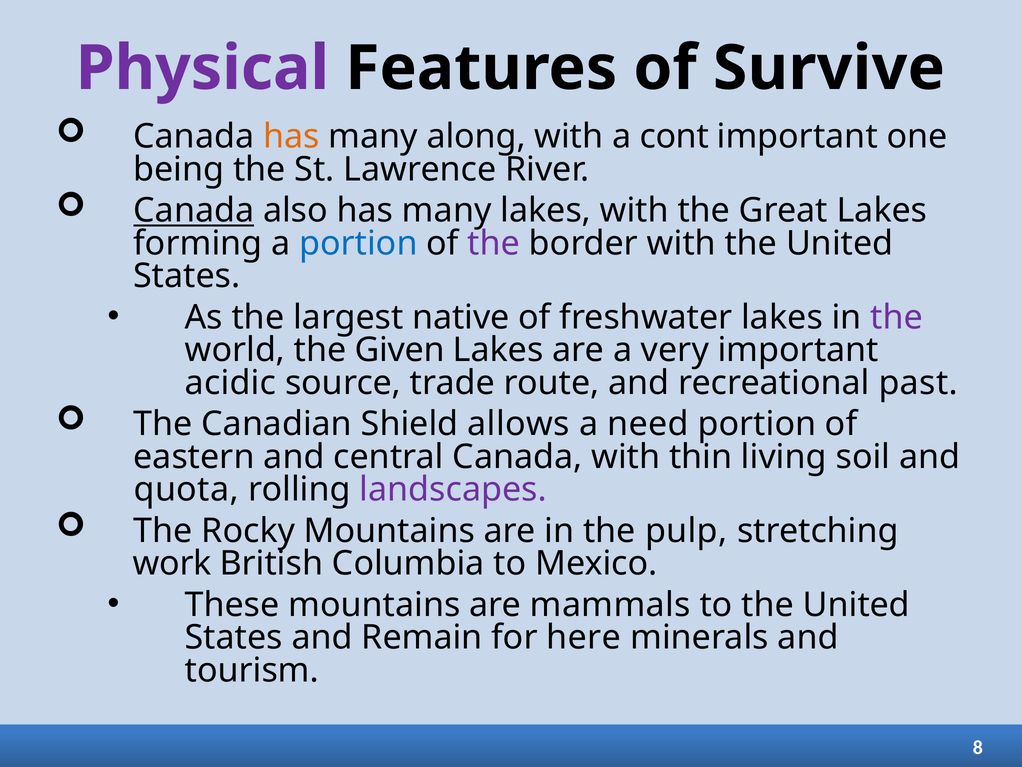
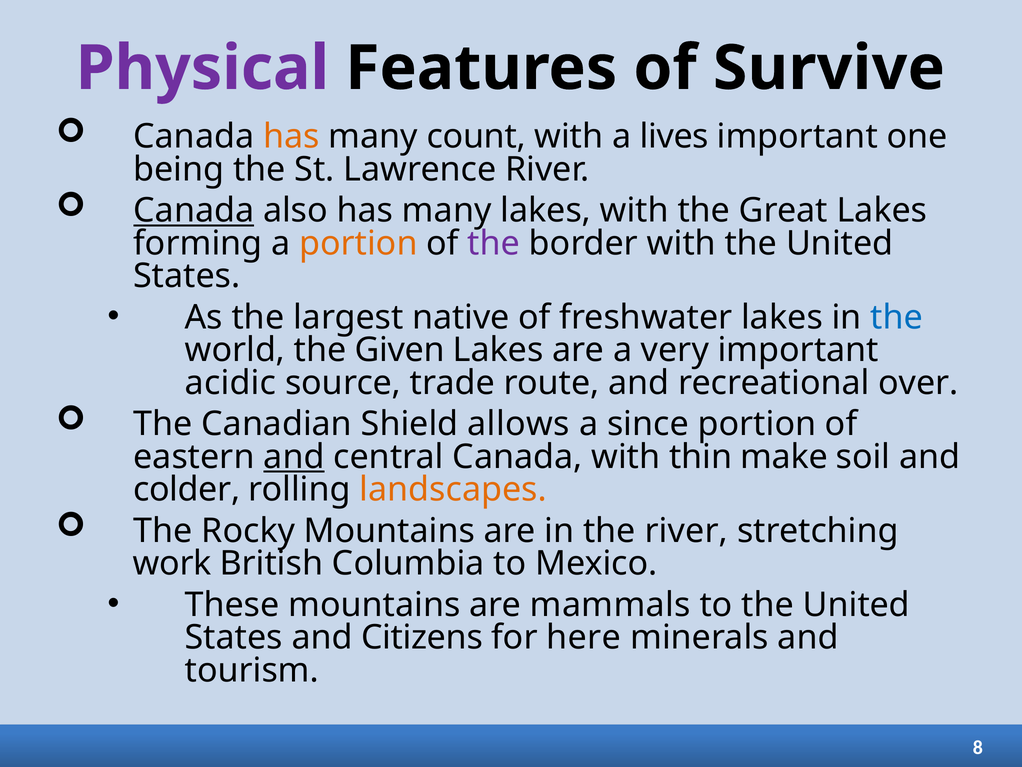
along: along -> count (476, 137)
cont: cont -> lives (674, 137)
portion colour: blue -> orange (358, 243)
the colour: purple -> blue (897, 317)
past: past -> over (918, 383)
need: need -> since (648, 424)
and underline: none -> present (294, 457)
living: living -> make (784, 457)
quota: quota -> colder (187, 489)
landscapes colour: purple -> orange (453, 489)
the pulp: pulp -> river (686, 530)
Remain: Remain -> Citizens (422, 637)
